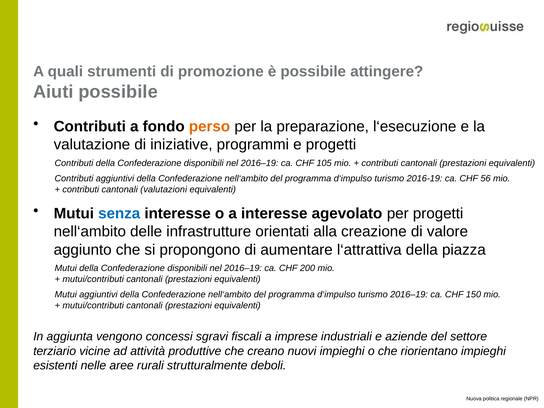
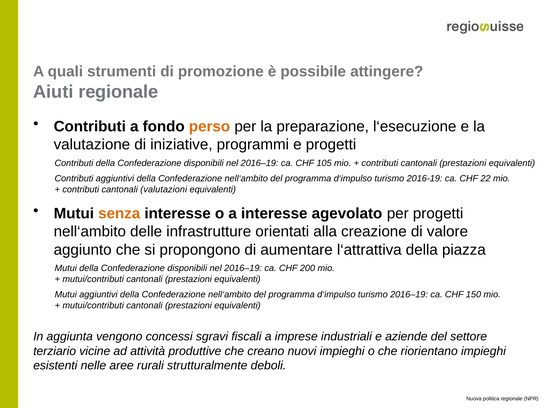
Aiuti possibile: possibile -> regionale (118, 92)
56: 56 -> 22 (486, 179)
senza colour: blue -> orange (119, 213)
